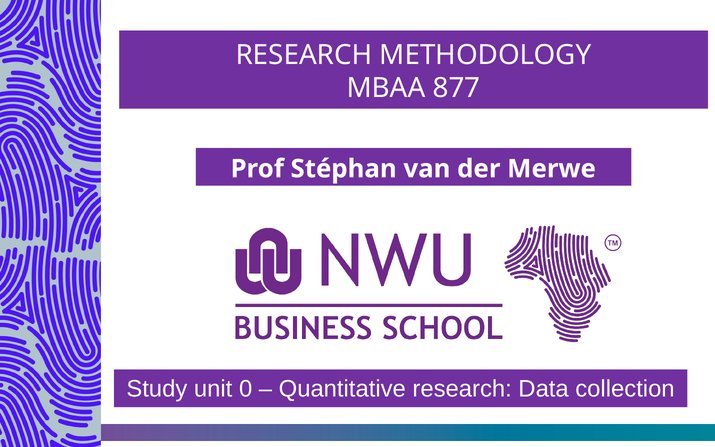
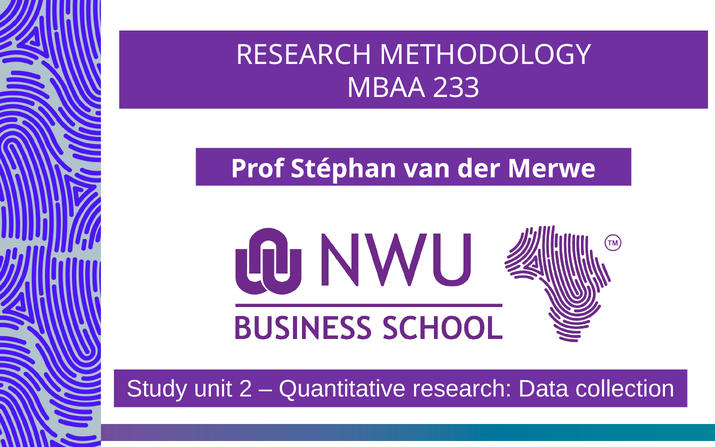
877: 877 -> 233 (457, 88)
0: 0 -> 2 (246, 389)
